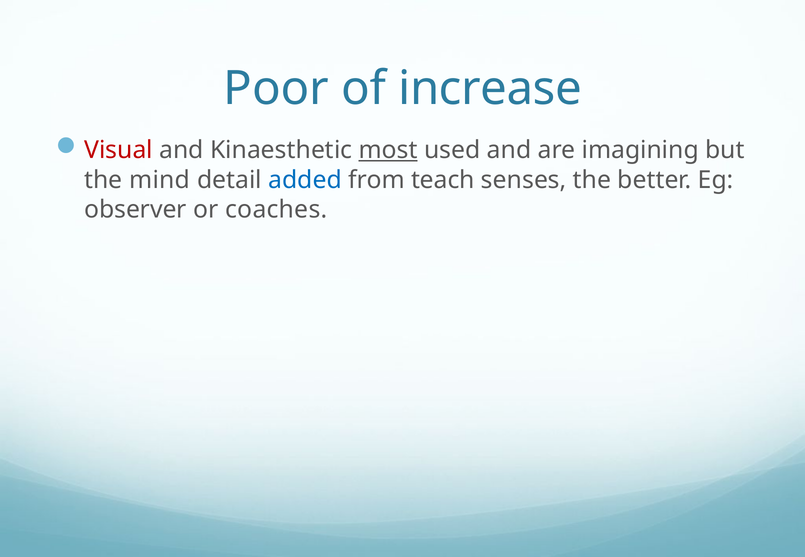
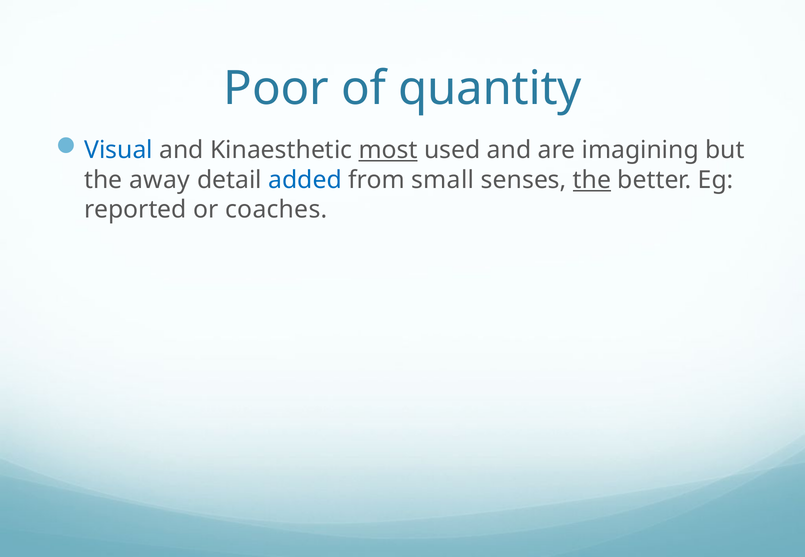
increase: increase -> quantity (490, 88)
Visual colour: red -> blue (119, 150)
mind: mind -> away (160, 180)
teach: teach -> small (443, 180)
the underline: none -> present (592, 180)
observer: observer -> reported (135, 210)
